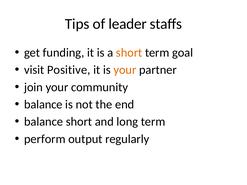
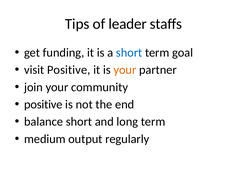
short colour: orange -> blue (129, 53)
balance: balance -> positive (43, 105)
perform: perform -> medium (45, 139)
